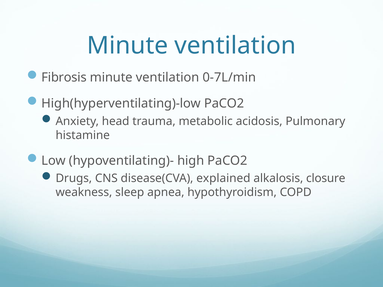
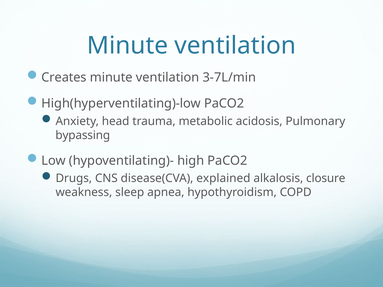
Fibrosis: Fibrosis -> Creates (64, 77)
0-7L/min: 0-7L/min -> 3-7L/min (229, 77)
histamine: histamine -> bypassing (83, 135)
